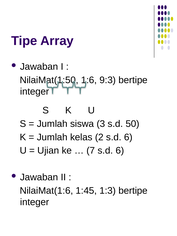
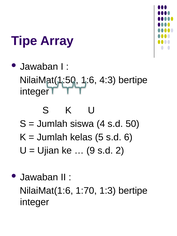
9:3: 9:3 -> 4:3 (108, 80)
3: 3 -> 4 (101, 124)
2: 2 -> 5 (99, 137)
7: 7 -> 9 (91, 151)
6: 6 -> 2 (120, 151)
1:45: 1:45 -> 1:70 (86, 191)
